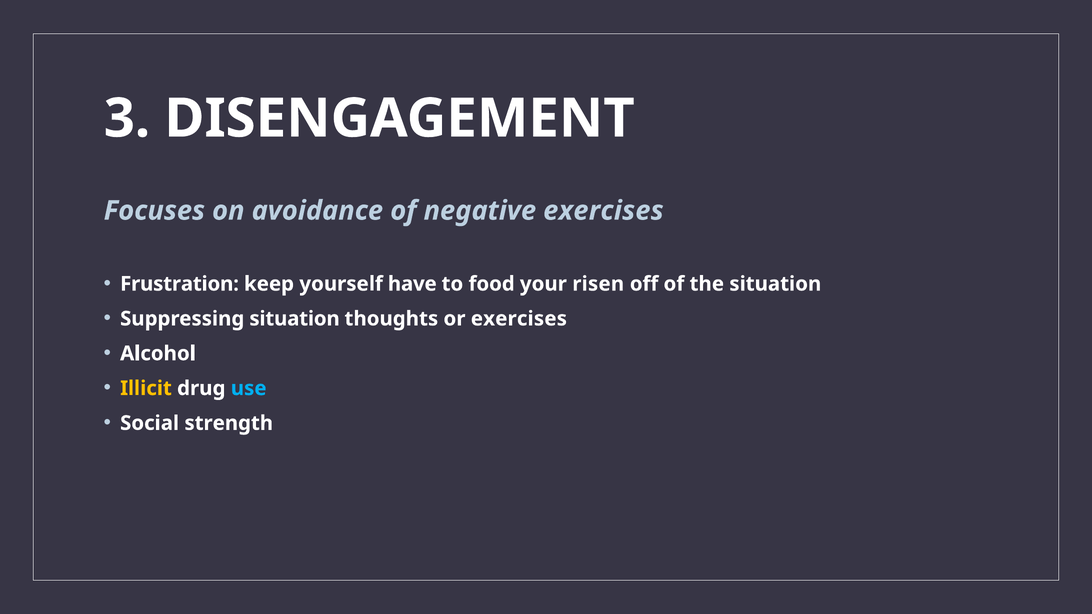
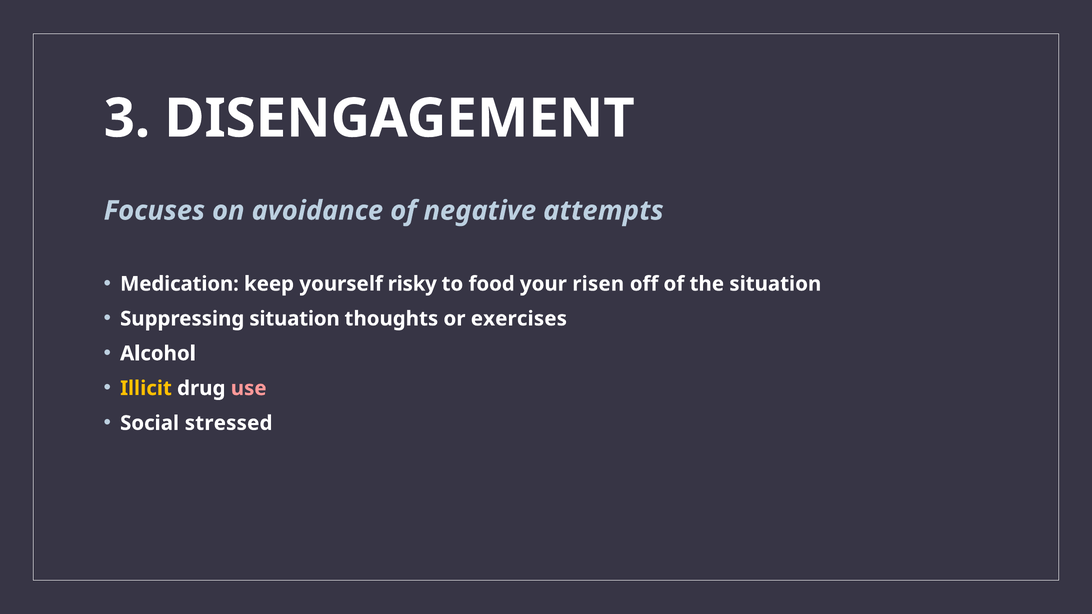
negative exercises: exercises -> attempts (603, 211)
Frustration: Frustration -> Medication (179, 284)
have: have -> risky (412, 284)
use colour: light blue -> pink (249, 388)
strength: strength -> stressed (229, 423)
